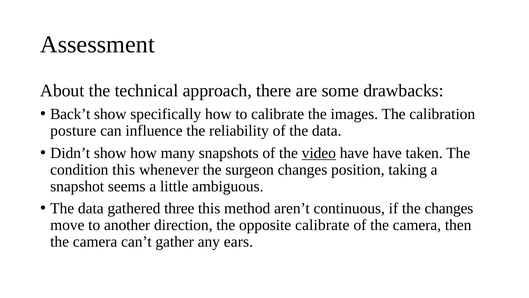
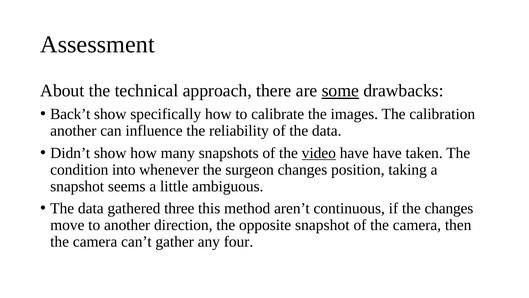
some underline: none -> present (340, 91)
posture: posture -> another (73, 131)
condition this: this -> into (124, 169)
opposite calibrate: calibrate -> snapshot (322, 225)
ears: ears -> four (239, 241)
